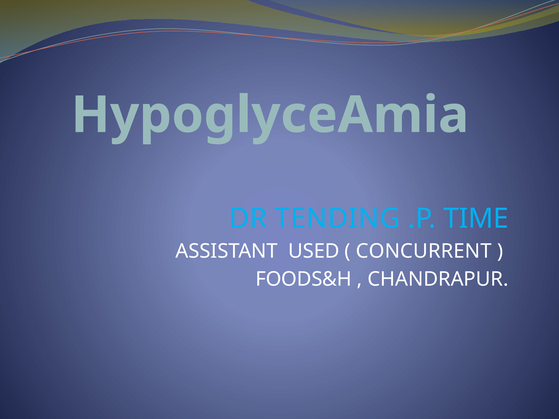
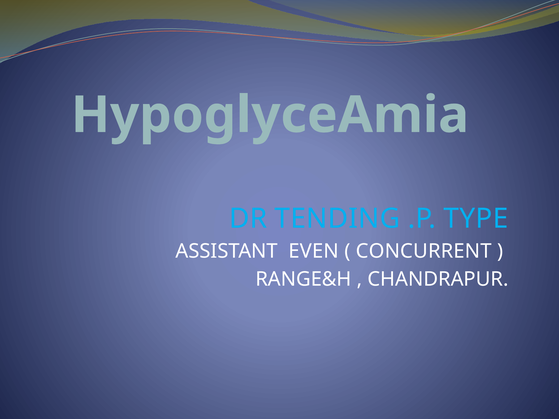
TIME: TIME -> TYPE (476, 219)
USED: USED -> EVEN (314, 251)
FOODS&H: FOODS&H -> RANGE&H (304, 279)
